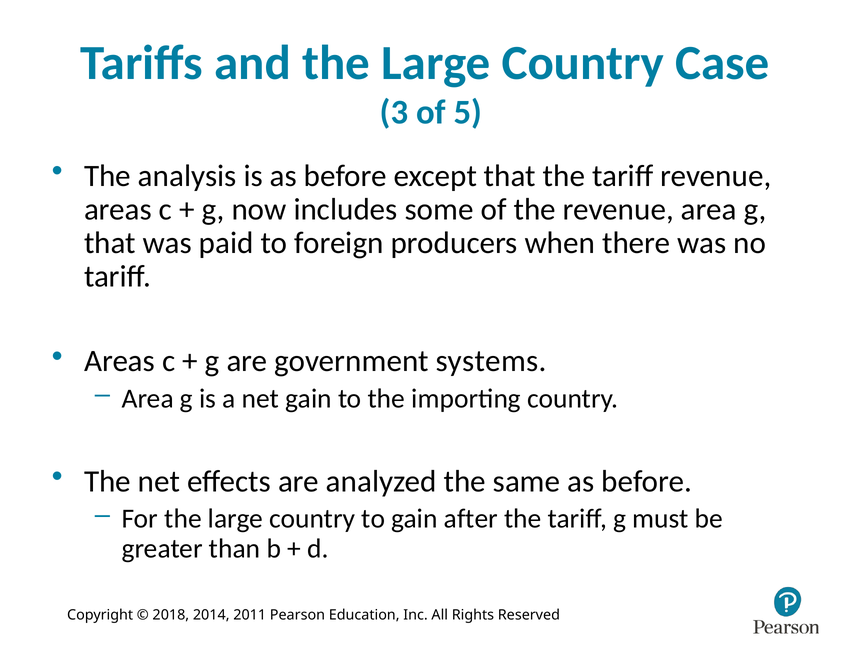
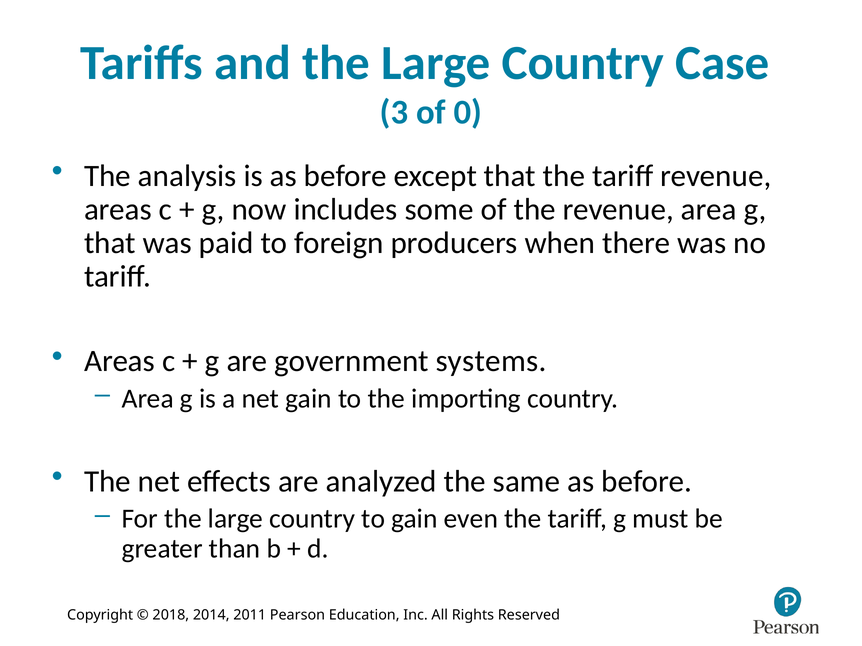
5: 5 -> 0 (468, 112)
after: after -> even (471, 519)
